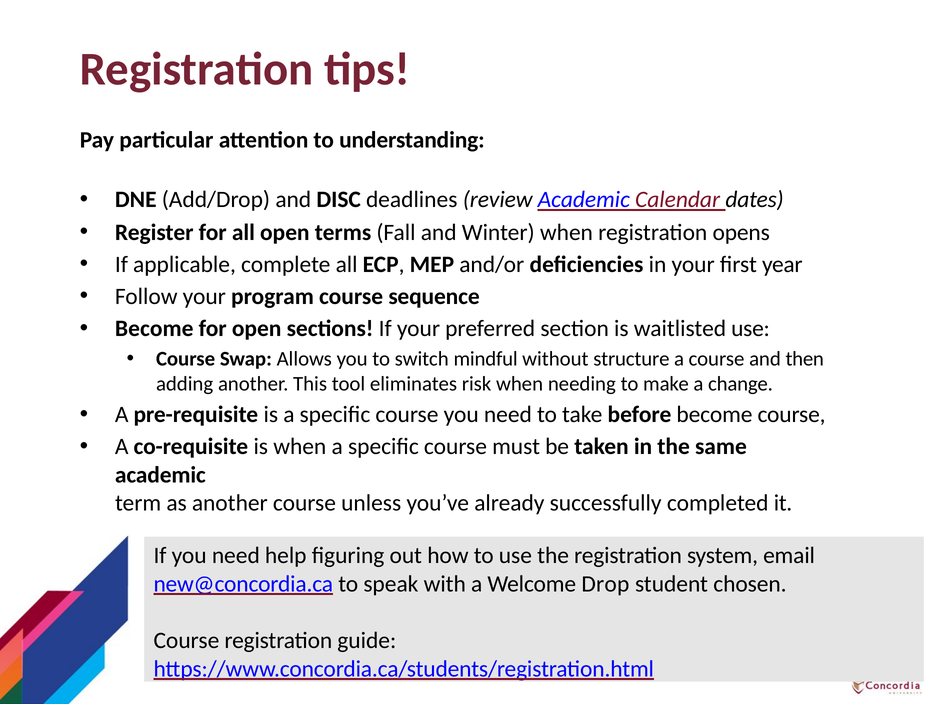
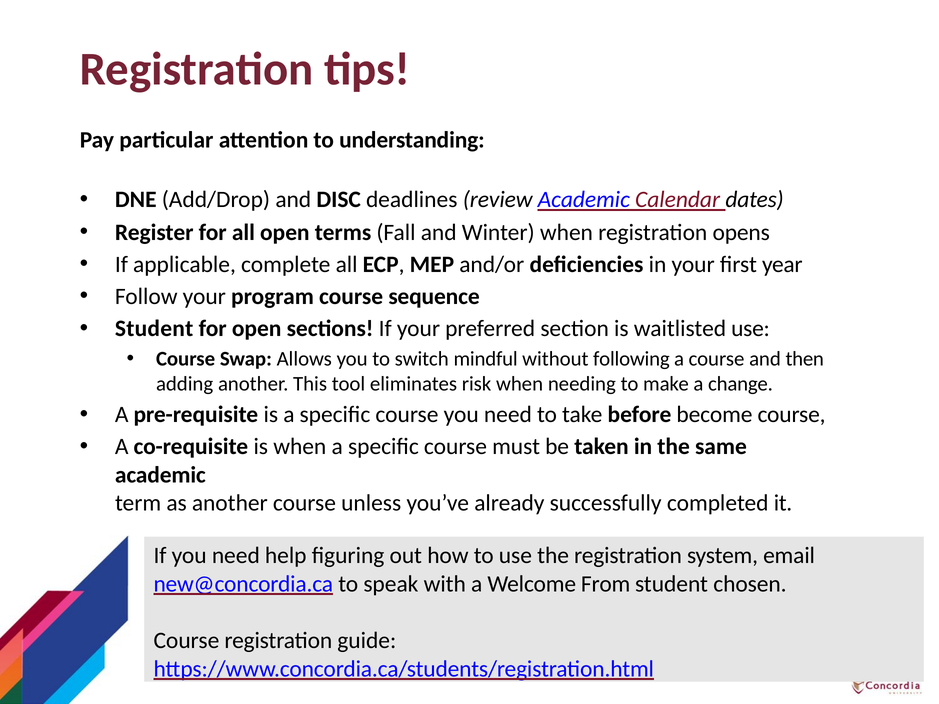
Become: Become -> Student (154, 329)
structure: structure -> following (631, 359)
Drop: Drop -> From (606, 584)
